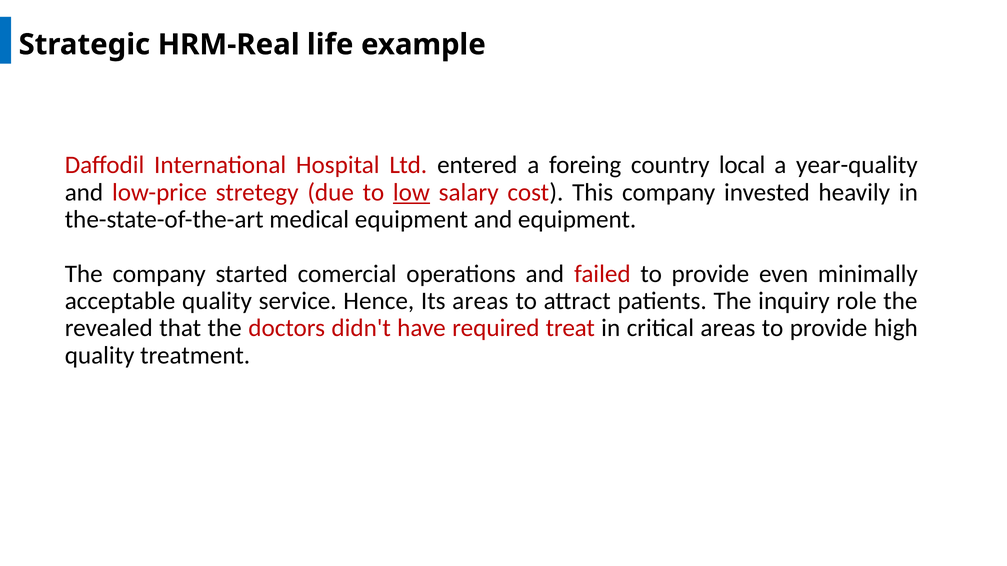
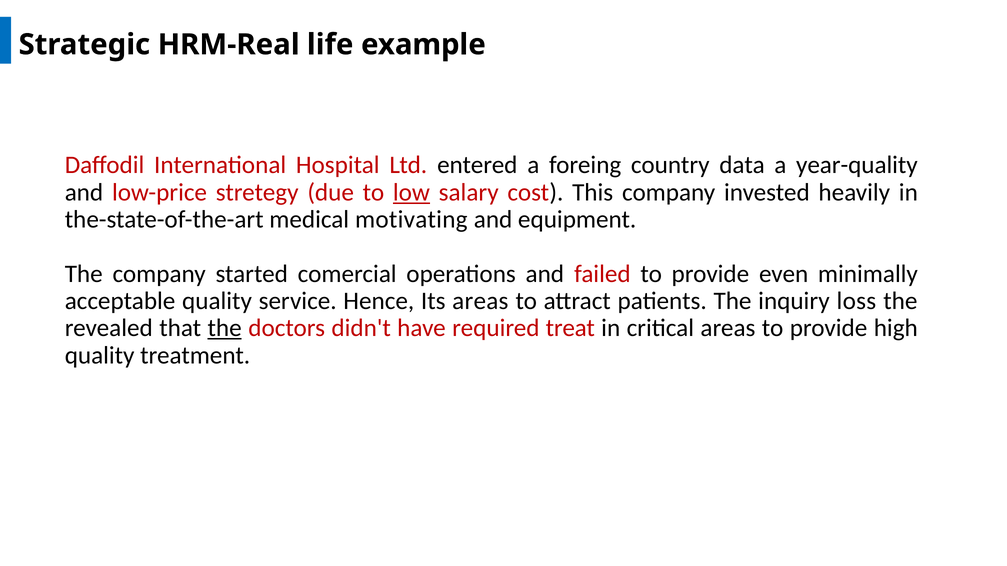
local: local -> data (742, 165)
medical equipment: equipment -> motivating (411, 220)
role: role -> loss (856, 301)
the underline: none -> present (225, 328)
